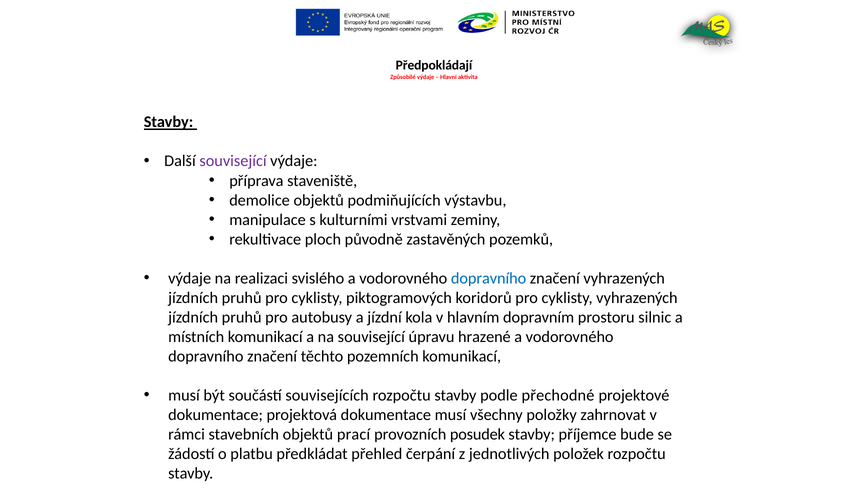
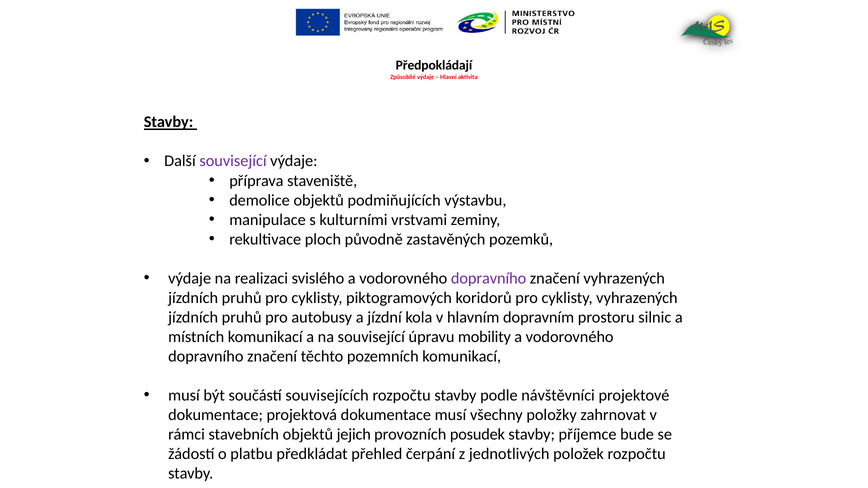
dopravního colour: blue -> purple (489, 278)
hrazené: hrazené -> mobility (484, 337)
přechodné: přechodné -> návštěvníci (558, 396)
prací: prací -> jejich (354, 435)
